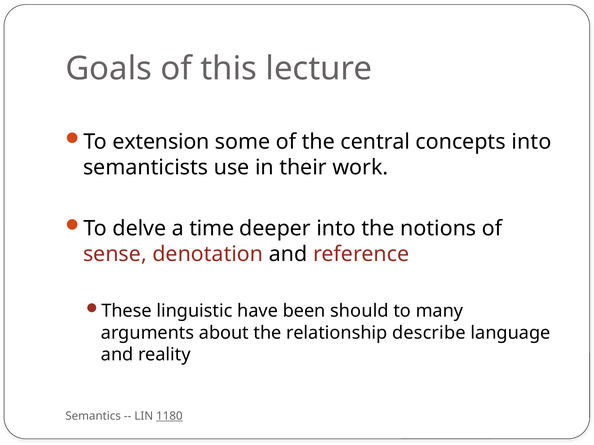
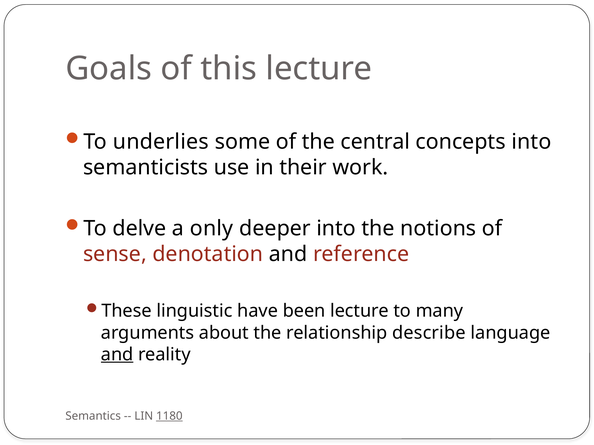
extension: extension -> underlies (161, 142)
time: time -> only (212, 229)
been should: should -> lecture (360, 311)
and underline: none -> present (117, 355)
